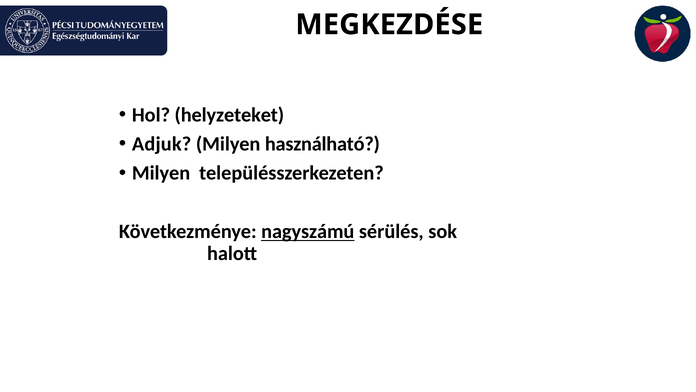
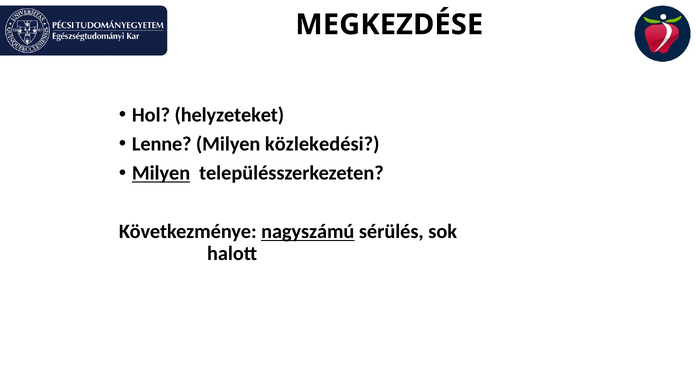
Adjuk: Adjuk -> Lenne (162, 144)
használható: használható -> közlekedési (322, 144)
Milyen underline: none -> present (161, 173)
